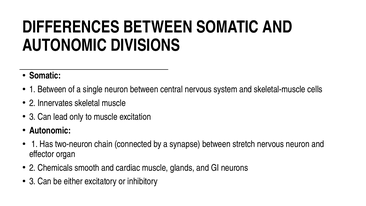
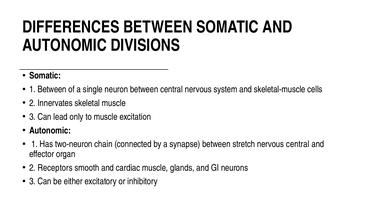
nervous neuron: neuron -> central (298, 144)
Chemicals: Chemicals -> Receptors (55, 168)
